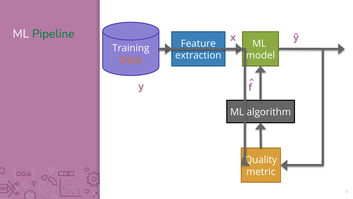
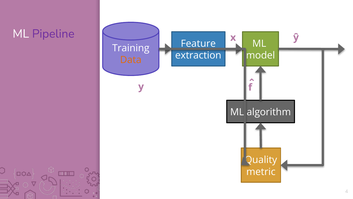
Pipeline colour: green -> purple (53, 34)
